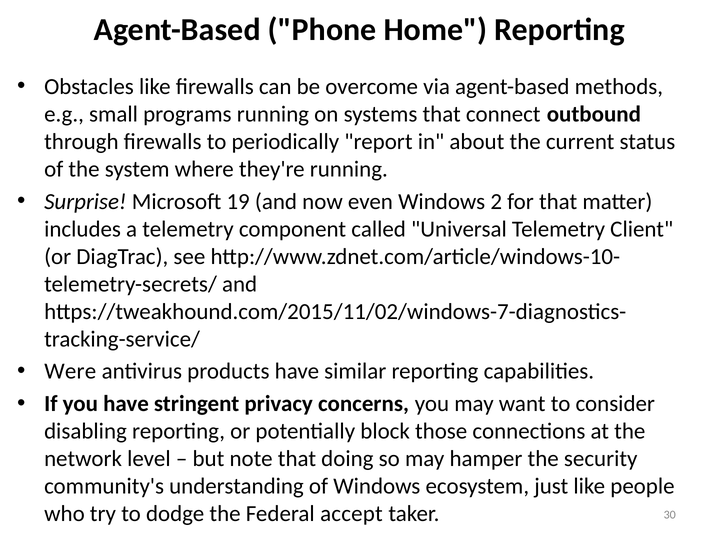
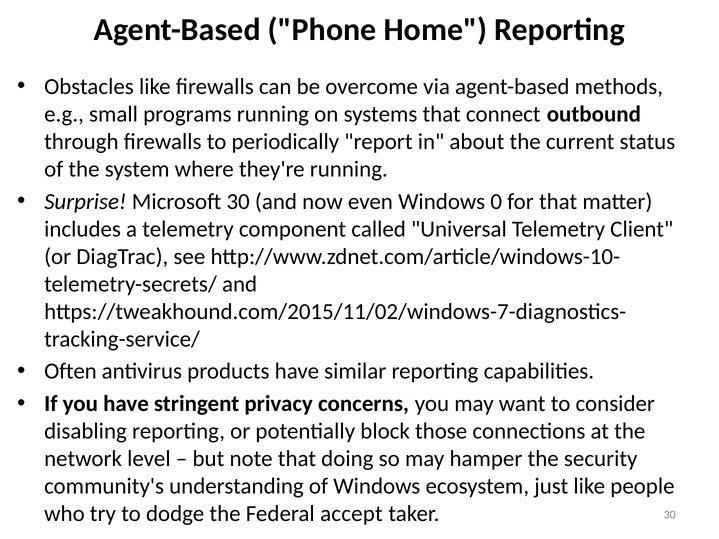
Microsoft 19: 19 -> 30 (238, 202)
2: 2 -> 0 (496, 202)
Were: Were -> Often (70, 372)
